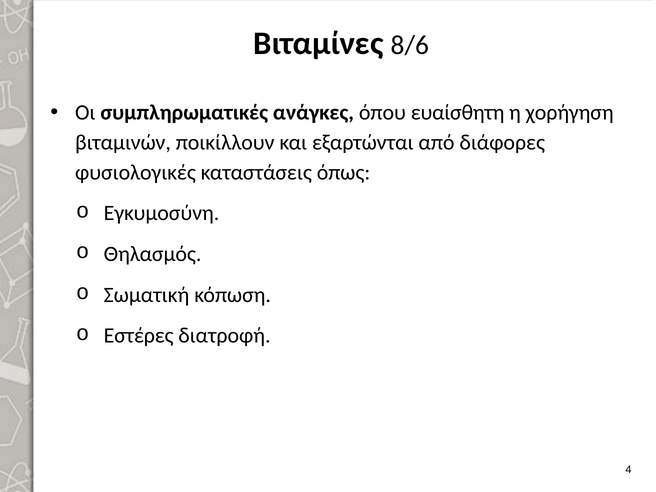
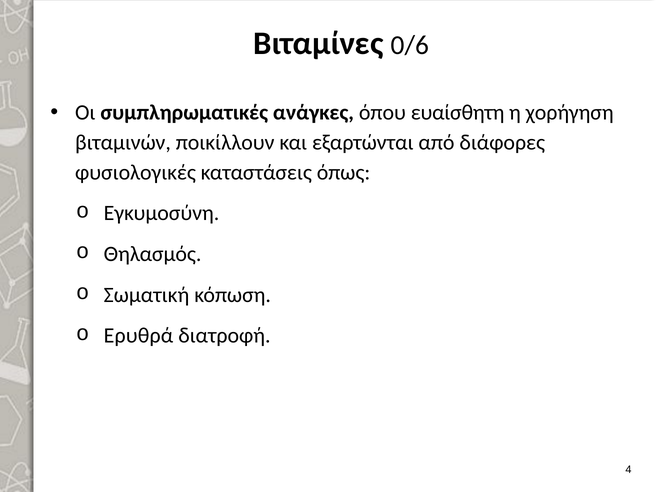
8/6: 8/6 -> 0/6 (410, 45)
Εστέρες: Εστέρες -> Ερυθρά (138, 336)
